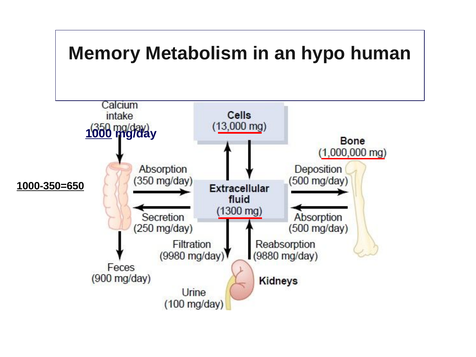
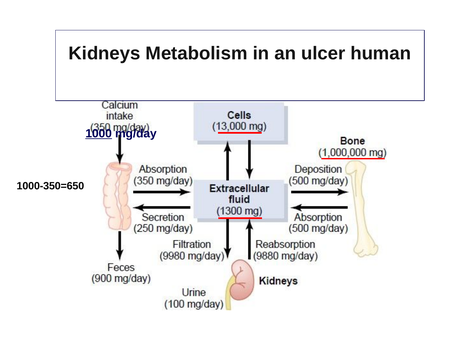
Memory: Memory -> Kidneys (105, 54)
hypo: hypo -> ulcer (323, 54)
1000-350=650 underline: present -> none (50, 186)
